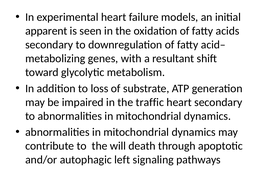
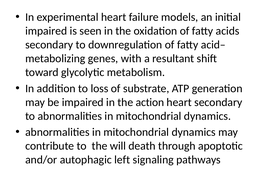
apparent: apparent -> impaired (46, 31)
traffic: traffic -> action (150, 102)
